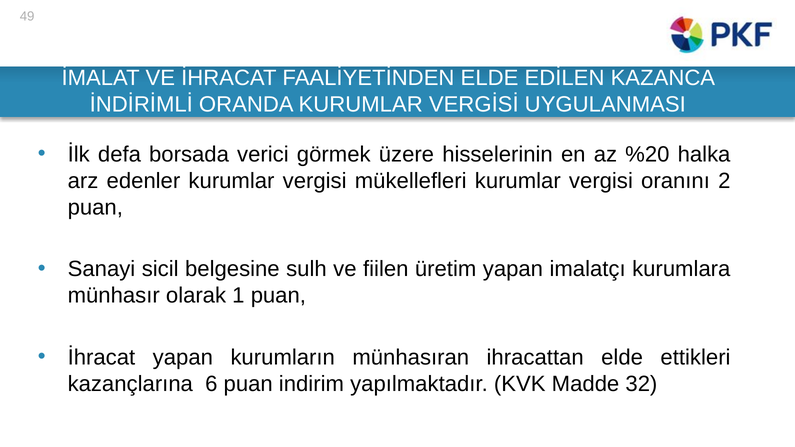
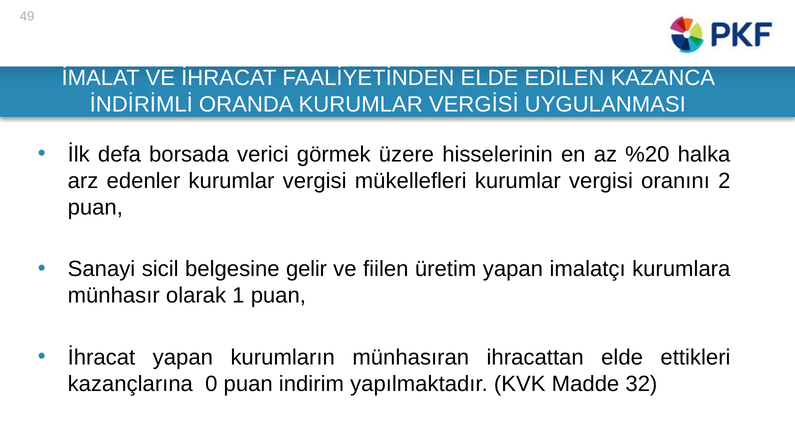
sulh: sulh -> gelir (307, 269)
6: 6 -> 0 (211, 384)
